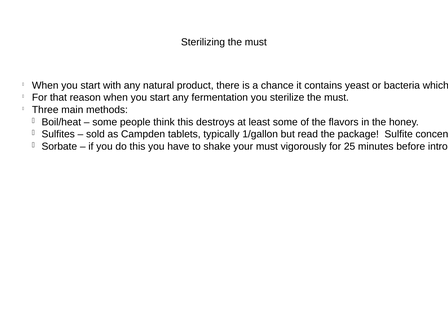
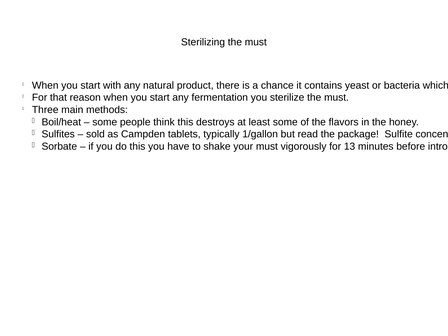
25: 25 -> 13 (350, 146)
